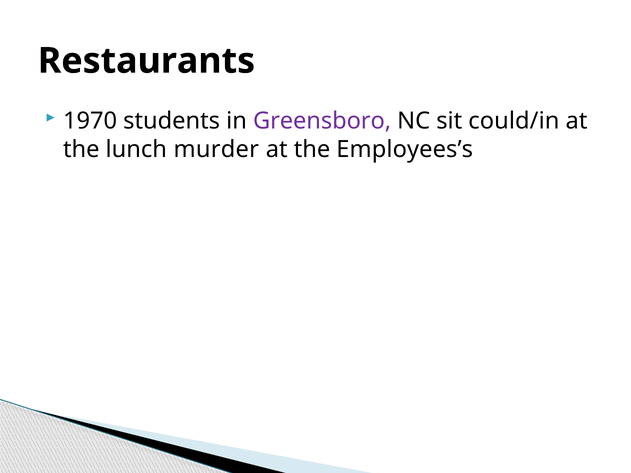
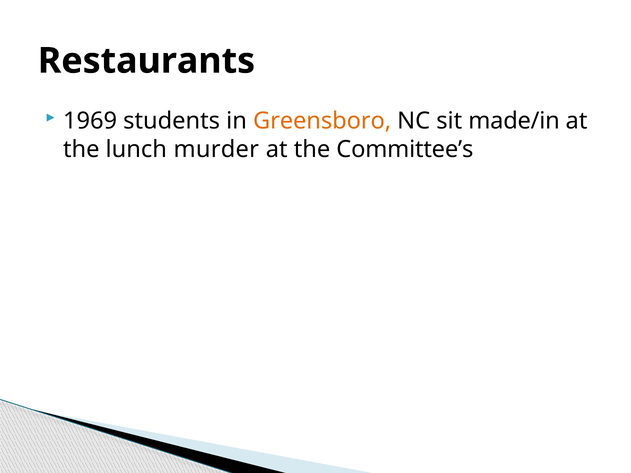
1970: 1970 -> 1969 (90, 121)
Greensboro colour: purple -> orange (322, 121)
could/in: could/in -> made/in (514, 121)
Employees’s: Employees’s -> Committee’s (405, 150)
